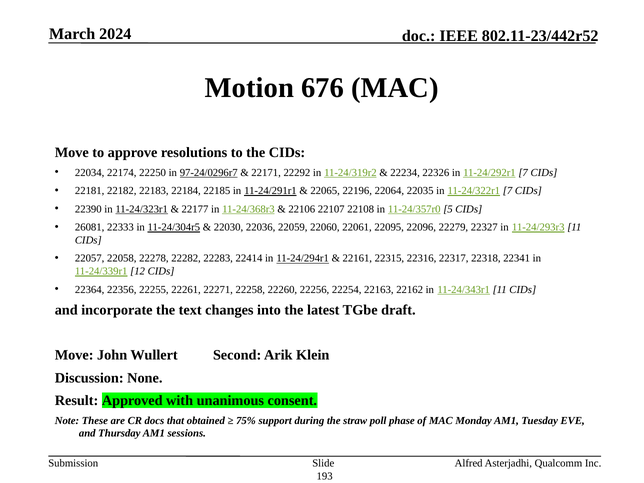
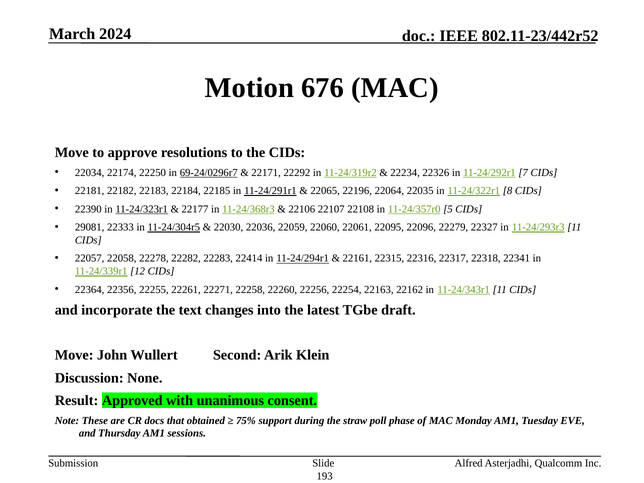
97-24/0296r7: 97-24/0296r7 -> 69-24/0296r7 (209, 172)
11-24/322r1 7: 7 -> 8 (508, 191)
26081: 26081 -> 29081 (90, 227)
